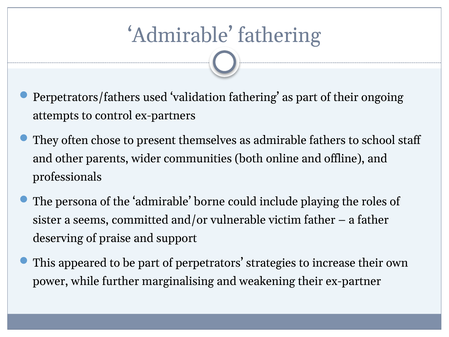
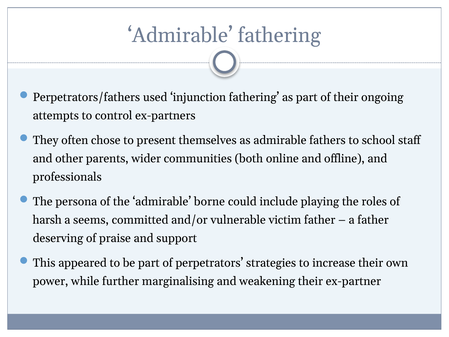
validation: validation -> injunction (198, 97)
sister: sister -> harsh (47, 220)
